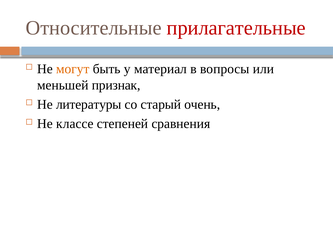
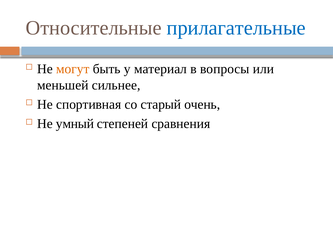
прилагательные colour: red -> blue (236, 28)
признак: признак -> сильнее (116, 85)
литературы: литературы -> спортивная (89, 104)
классе: классе -> умный (75, 124)
